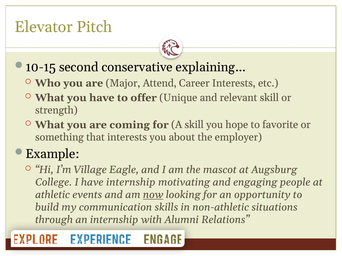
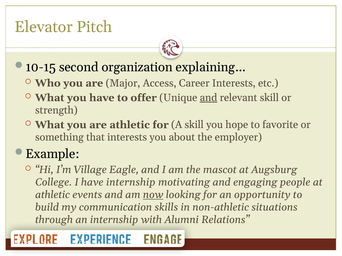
conservative: conservative -> organization (137, 67)
Attend: Attend -> Access (160, 83)
and underline: none -> present (209, 98)
are coming: coming -> athletic (130, 125)
